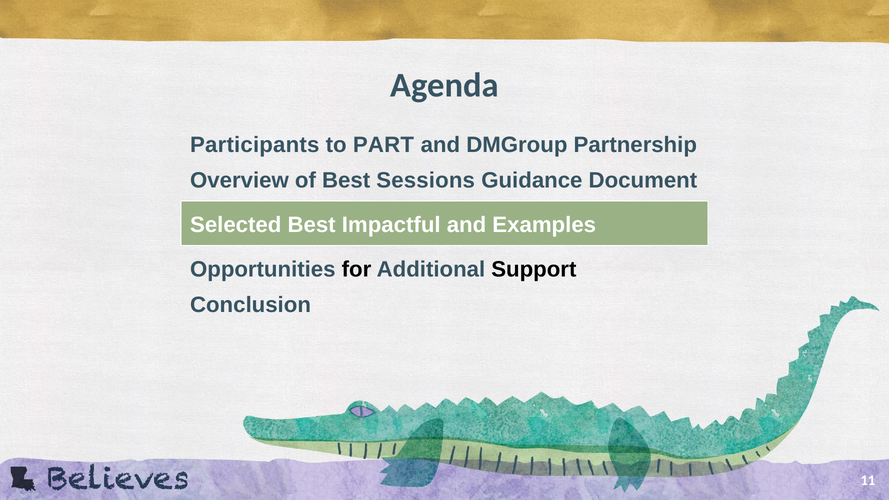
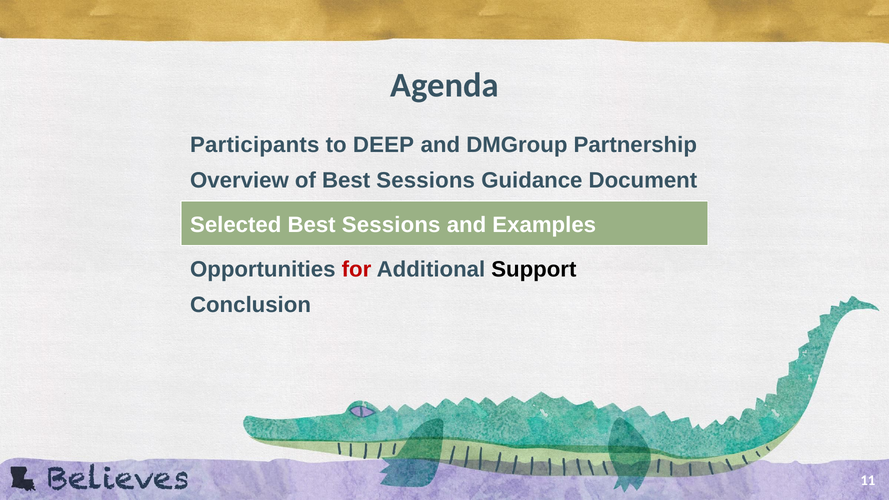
PART: PART -> DEEP (383, 145)
Selected Best Impactful: Impactful -> Sessions (391, 225)
for colour: black -> red (356, 269)
